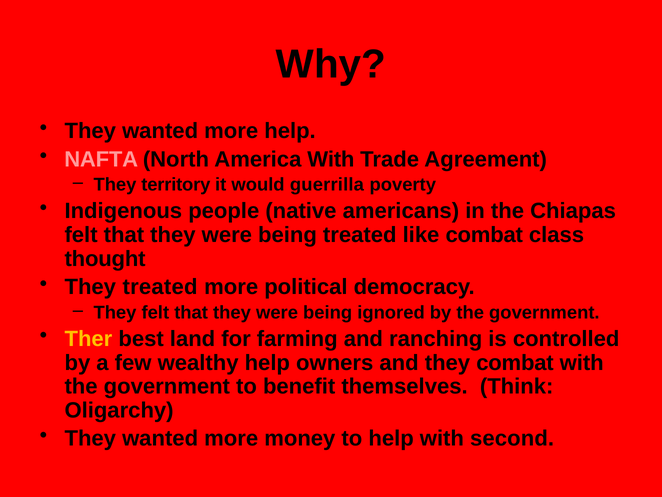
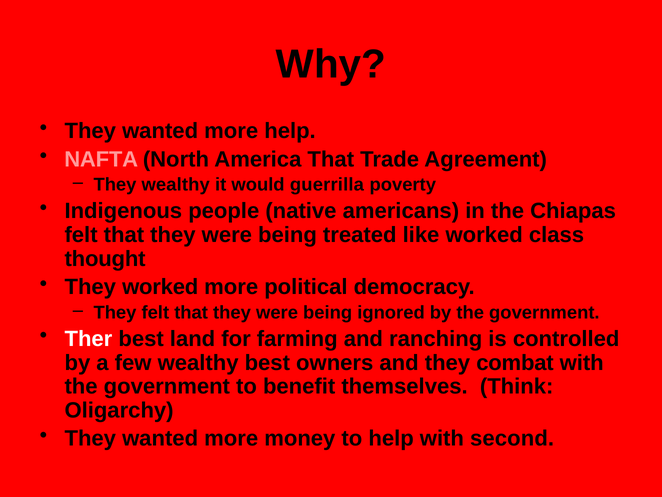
America With: With -> That (331, 159)
They territory: territory -> wealthy (176, 185)
like combat: combat -> worked (484, 235)
They treated: treated -> worked (160, 287)
Ther colour: yellow -> white (88, 339)
wealthy help: help -> best (267, 362)
